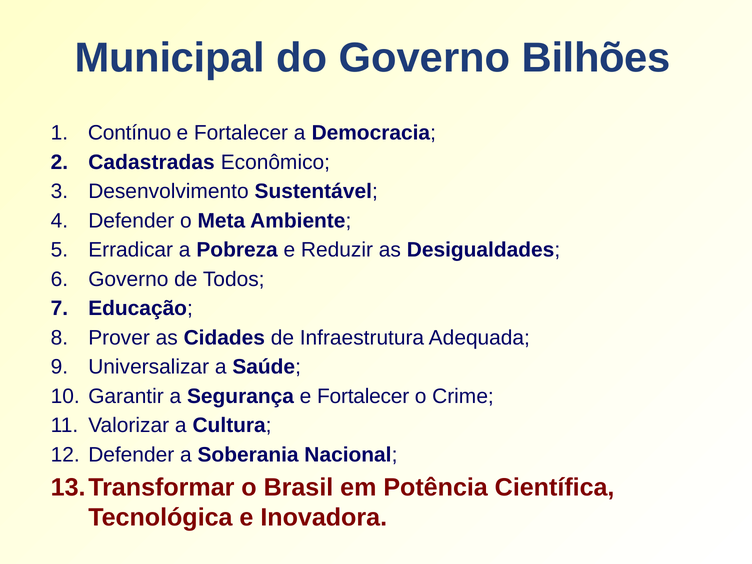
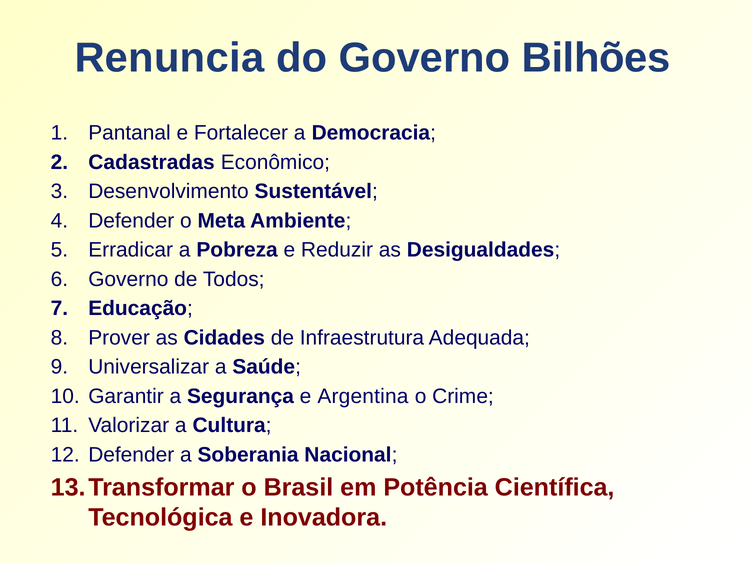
Municipal: Municipal -> Renuncia (169, 58)
Contínuo: Contínuo -> Pantanal (130, 133)
Segurança e Fortalecer: Fortalecer -> Argentina (363, 396)
